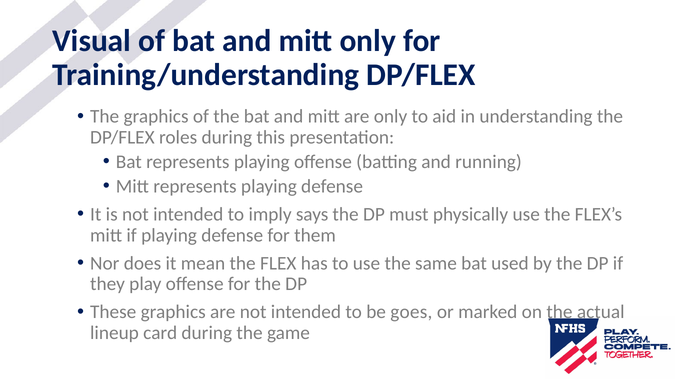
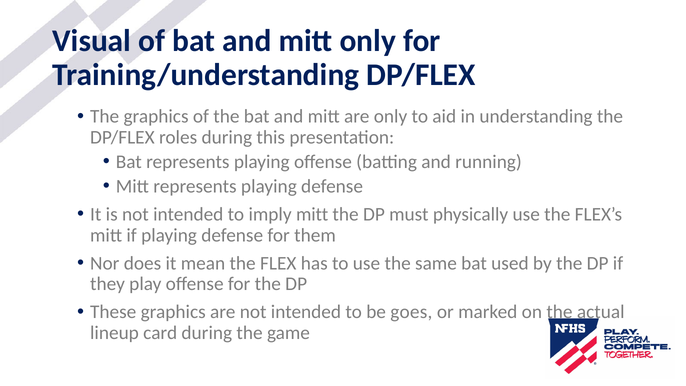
imply says: says -> mitt (312, 214)
